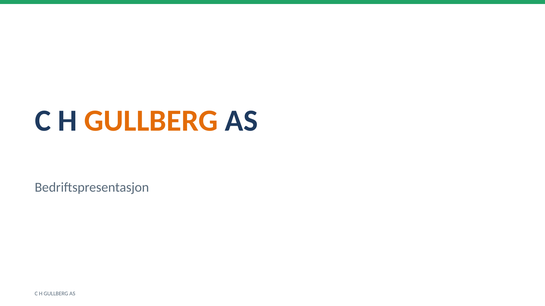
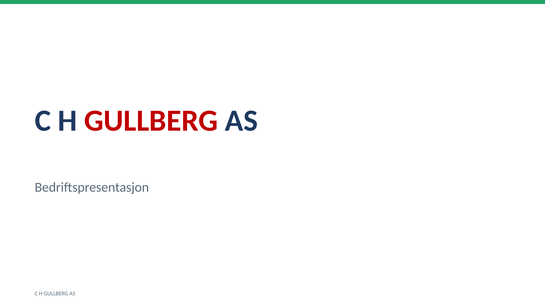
GULLBERG colour: orange -> red (151, 121)
